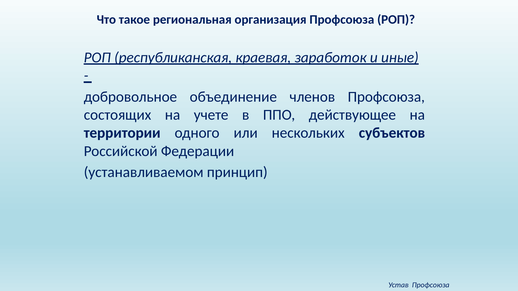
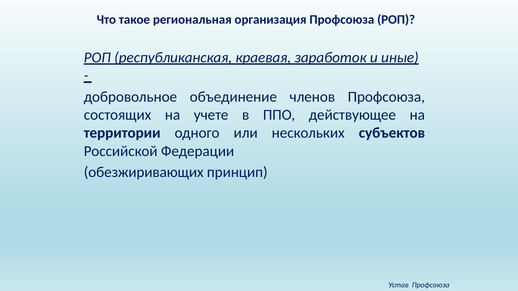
устанавливаемом: устанавливаемом -> обезжиривающих (144, 172)
